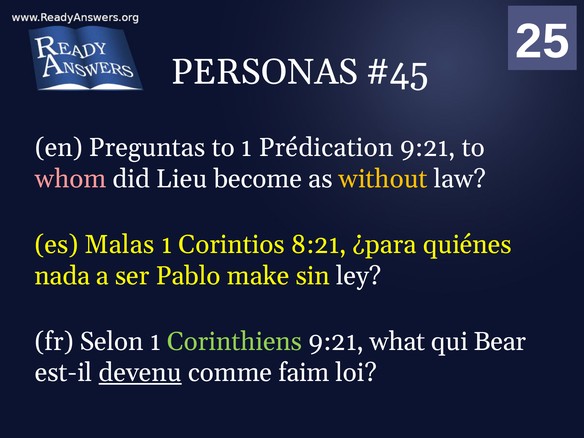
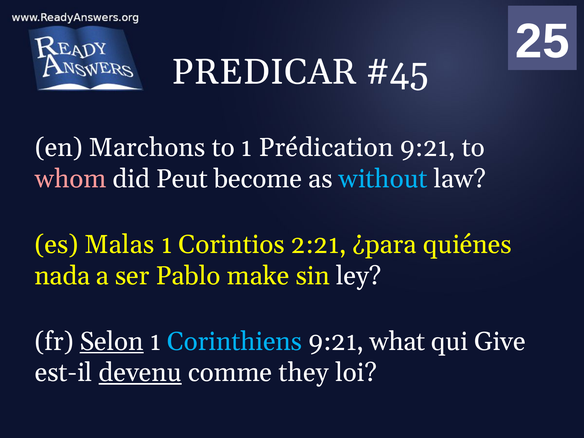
PERSONAS: PERSONAS -> PREDICAR (264, 72)
Preguntas: Preguntas -> Marchons (147, 148)
Lieu: Lieu -> Peut (182, 179)
without colour: yellow -> light blue (383, 179)
8:21: 8:21 -> 2:21 (319, 245)
Selon underline: none -> present (112, 341)
Corinthiens colour: light green -> light blue (235, 341)
Bear: Bear -> Give (500, 341)
faim: faim -> they (304, 373)
